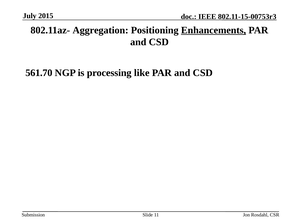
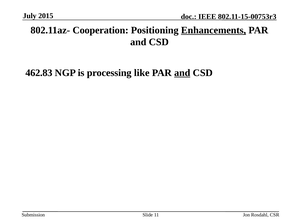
Aggregation: Aggregation -> Cooperation (101, 30)
561.70: 561.70 -> 462.83 (39, 73)
and underline: none -> present (182, 73)
